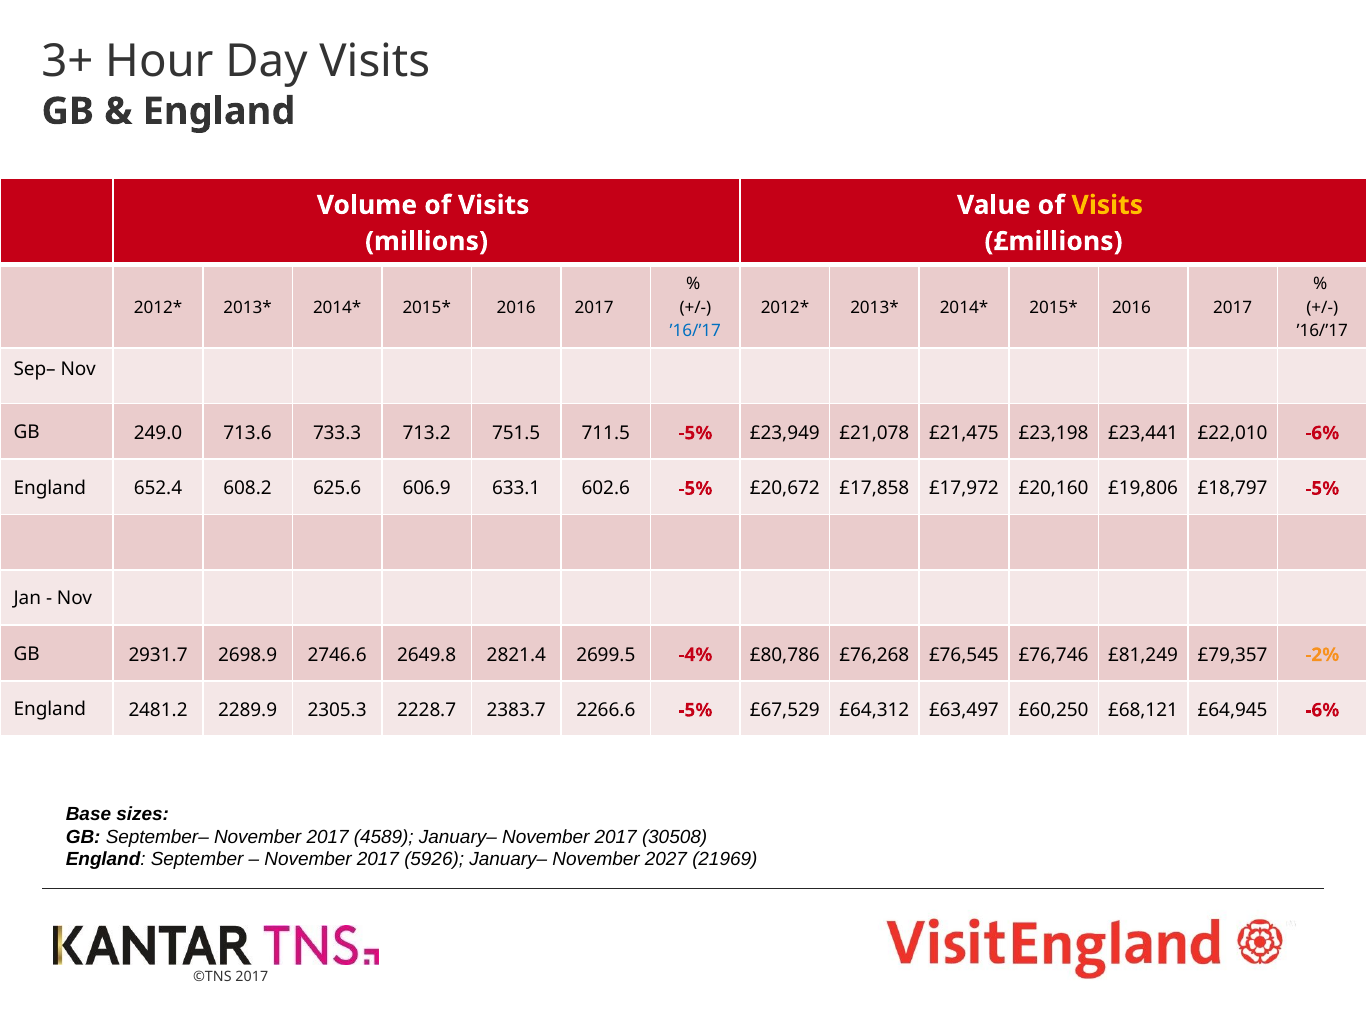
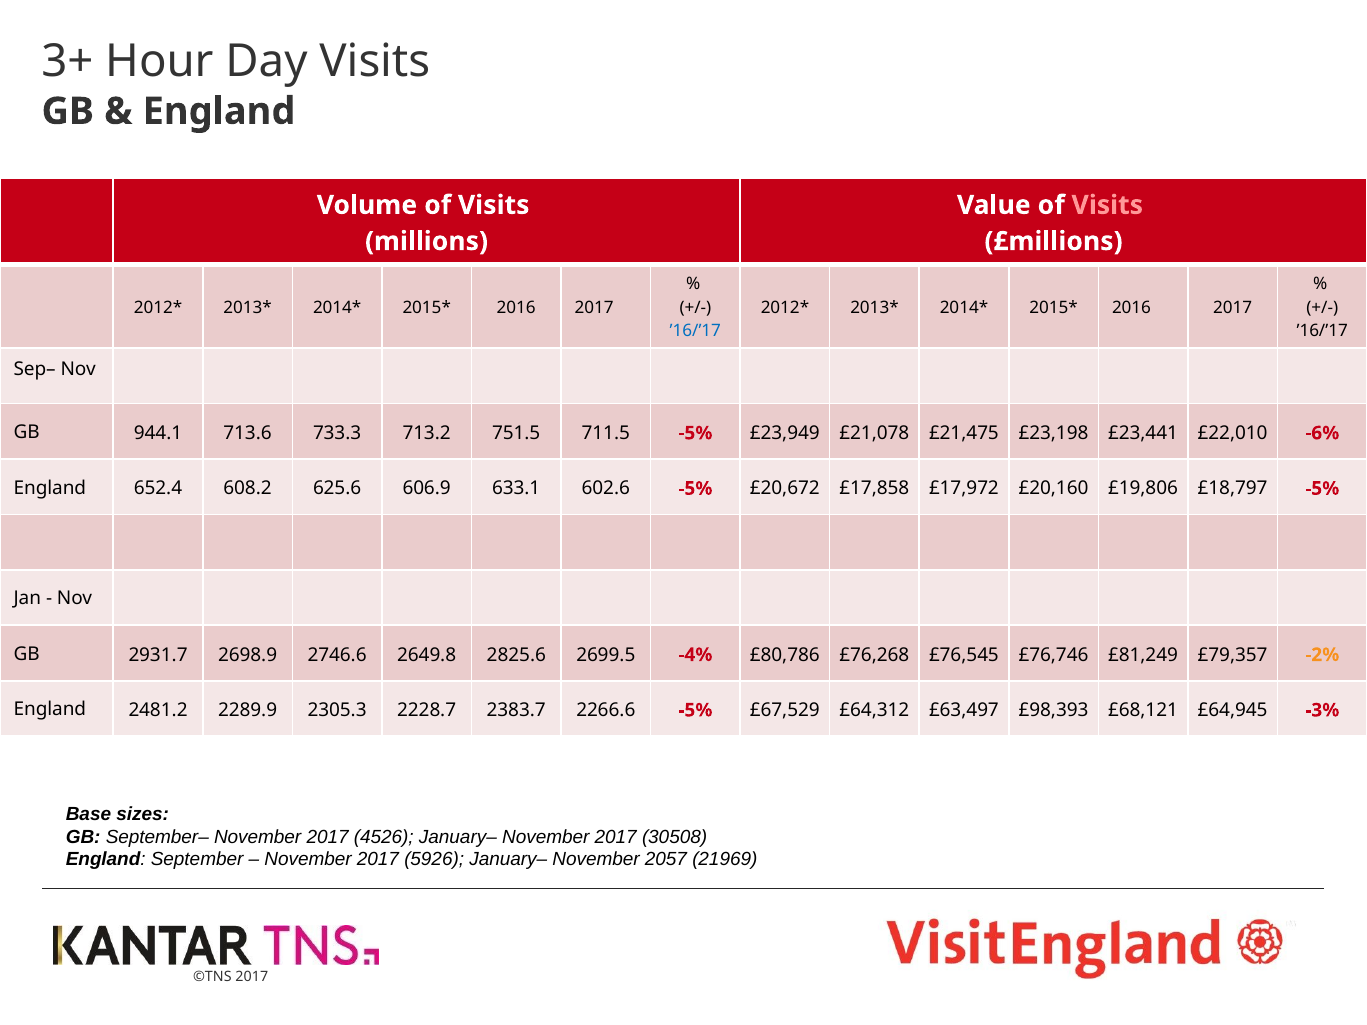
Visits colour: yellow -> pink (1107, 205)
249.0: 249.0 -> 944.1 (158, 433)
2821.4: 2821.4 -> 2825.6 (516, 655)
£60,250: £60,250 -> £98,393 (1054, 710)
£64,945 -6%: -6% -> -3% (1322, 710)
4589: 4589 -> 4526 (384, 837)
2027: 2027 -> 2057 (666, 860)
